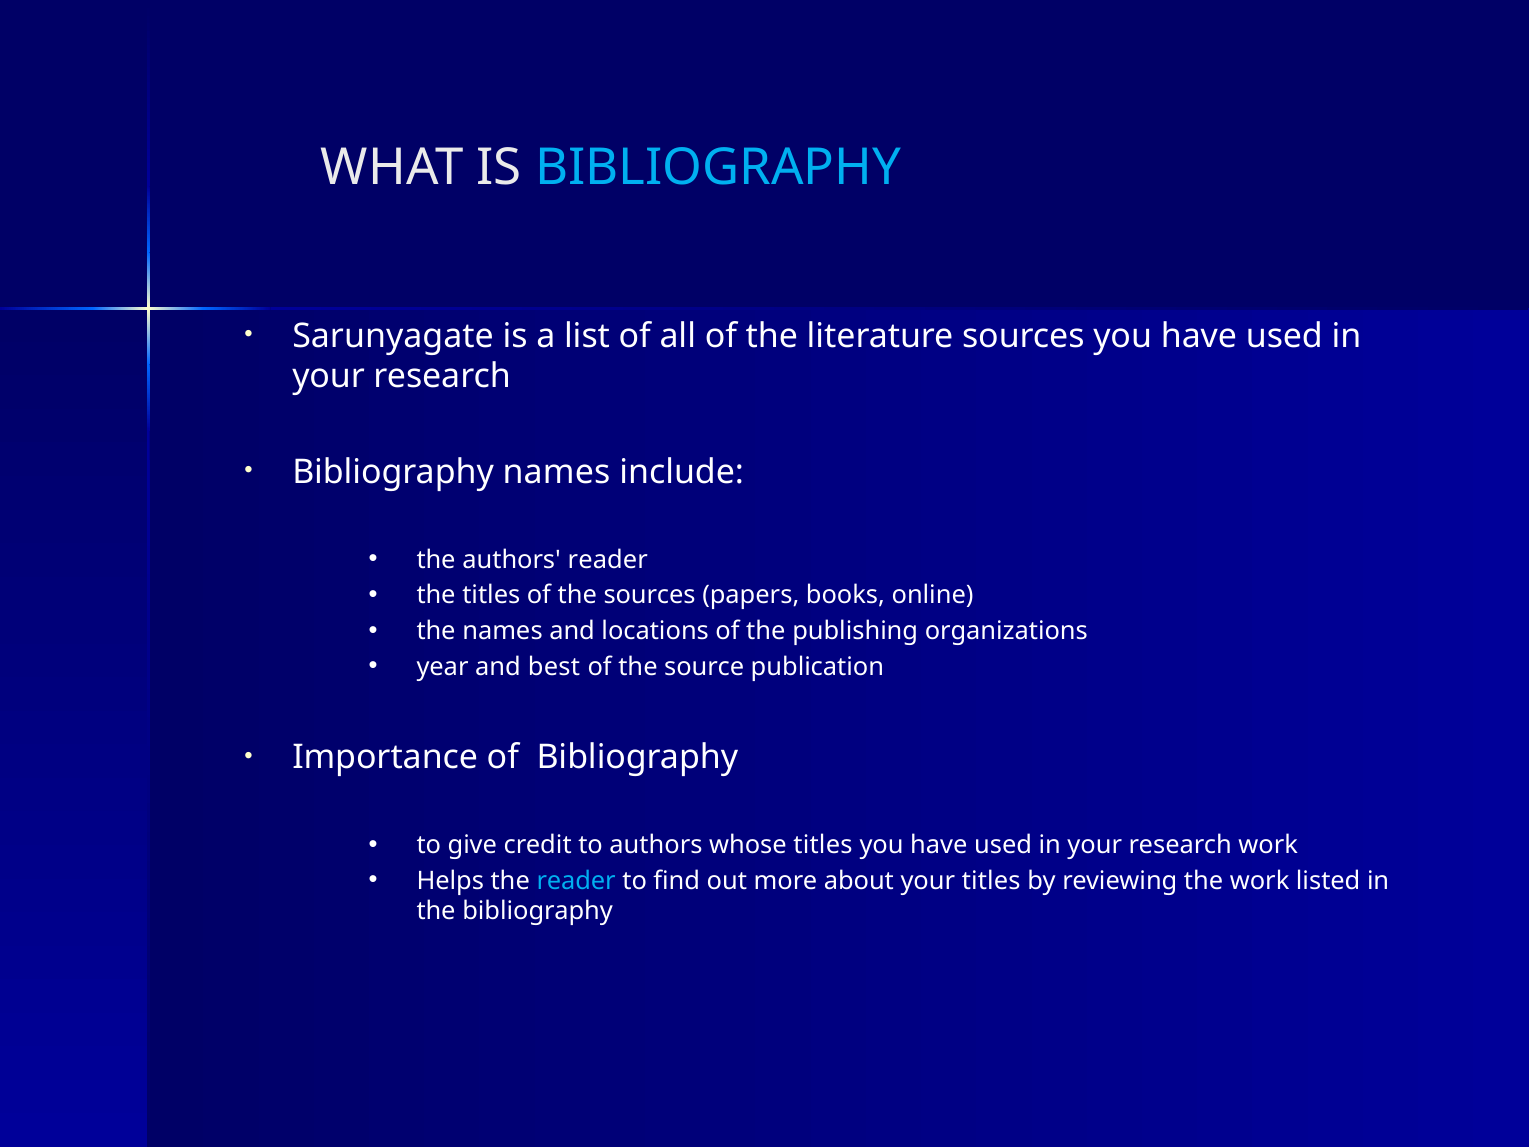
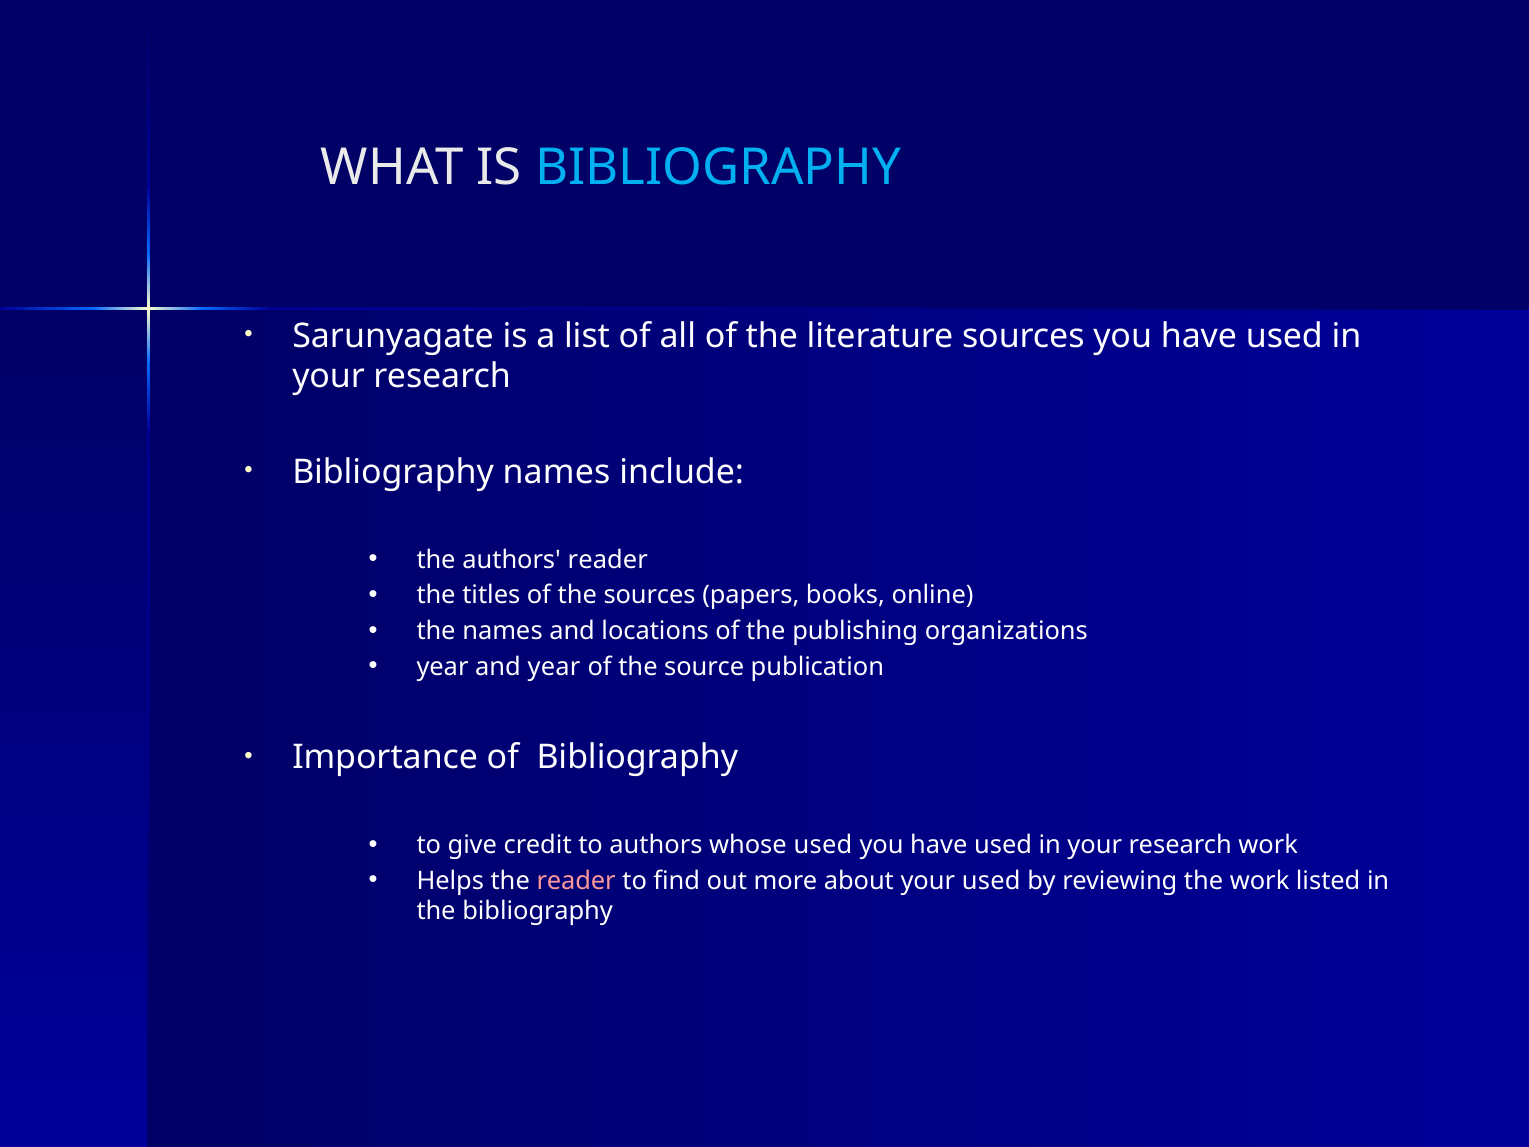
and best: best -> year (554, 667)
whose titles: titles -> used (823, 845)
reader colour: light blue -> pink (576, 881)
your titles: titles -> used (991, 881)
